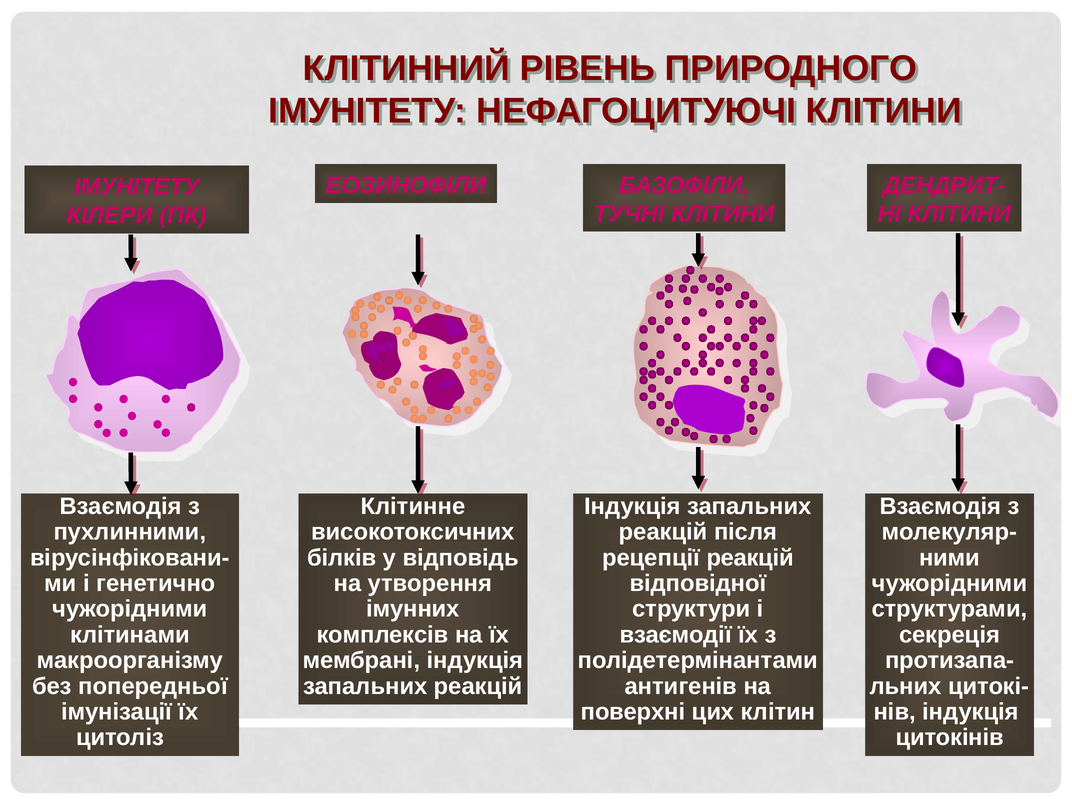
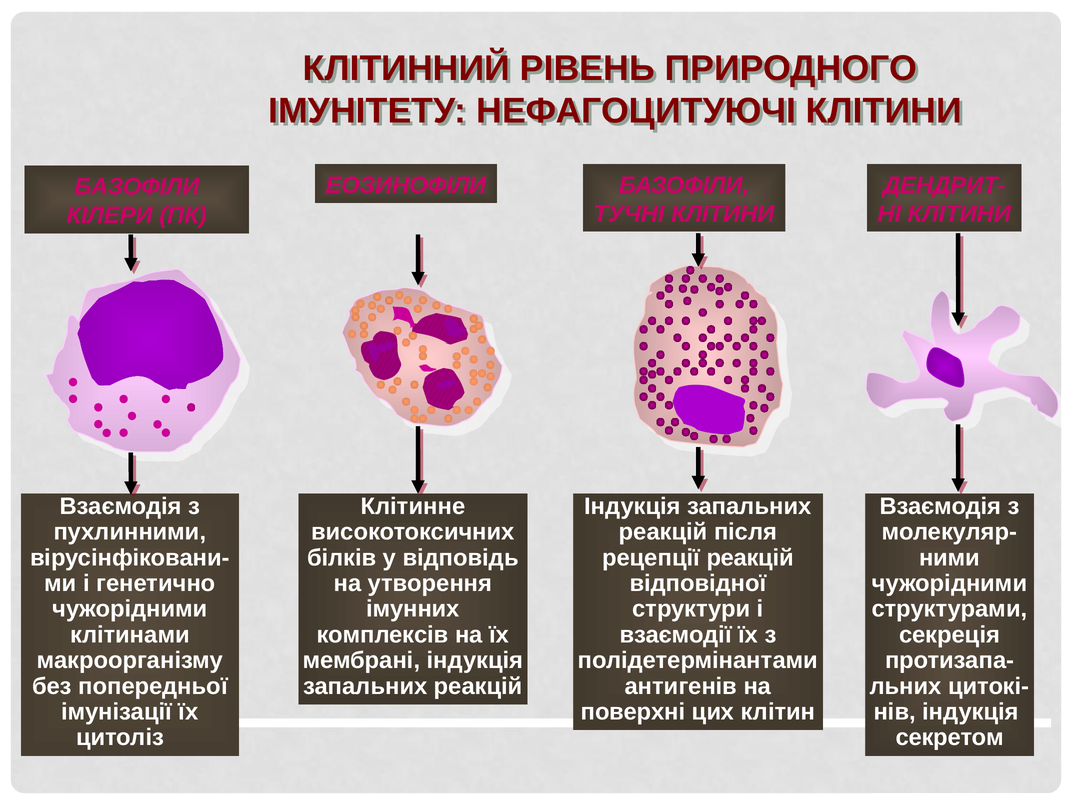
ІМУНІТЕТУ: ІМУНІТЕТУ -> БАЗОФІЛИ (137, 187)
цитокінів: цитокінів -> секретом (950, 738)
